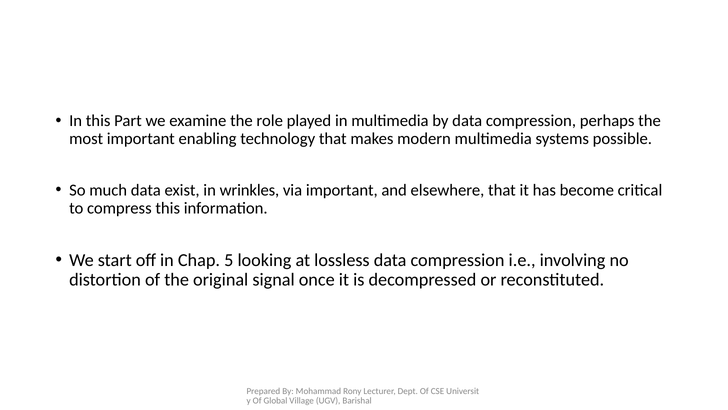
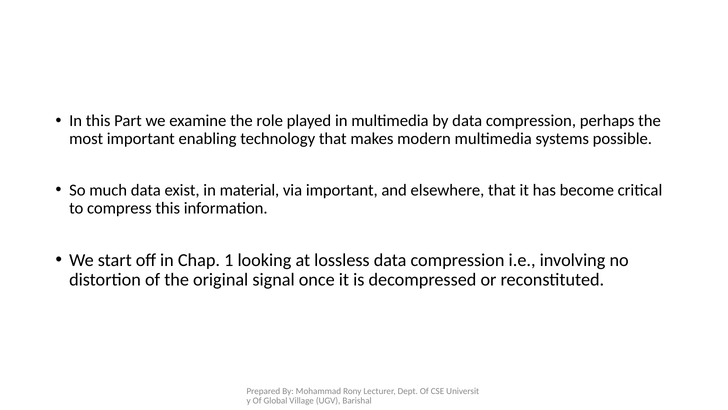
wrinkles: wrinkles -> material (249, 190)
5: 5 -> 1 (229, 260)
